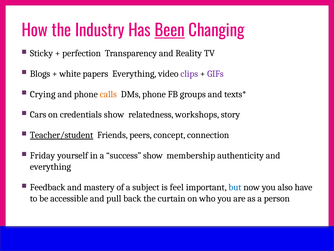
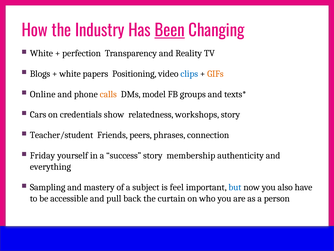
Sticky: Sticky -> White (41, 53)
Everything: Everything -> Positioning (134, 74)
clips colour: purple -> blue (189, 74)
GIFs colour: purple -> orange (215, 74)
Crying: Crying -> Online (43, 94)
DMs phone: phone -> model (154, 94)
Teacher/student underline: present -> none (62, 135)
concept: concept -> phrases (169, 135)
success show: show -> story (153, 155)
Feedback: Feedback -> Sampling (48, 187)
